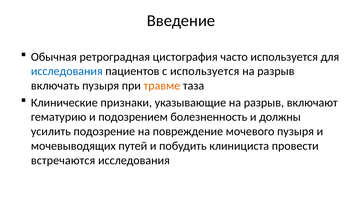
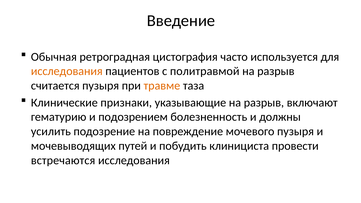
исследования colour: blue -> orange (67, 71)
с используется: используется -> политравмой (205, 71)
включать: включать -> считается (55, 86)
